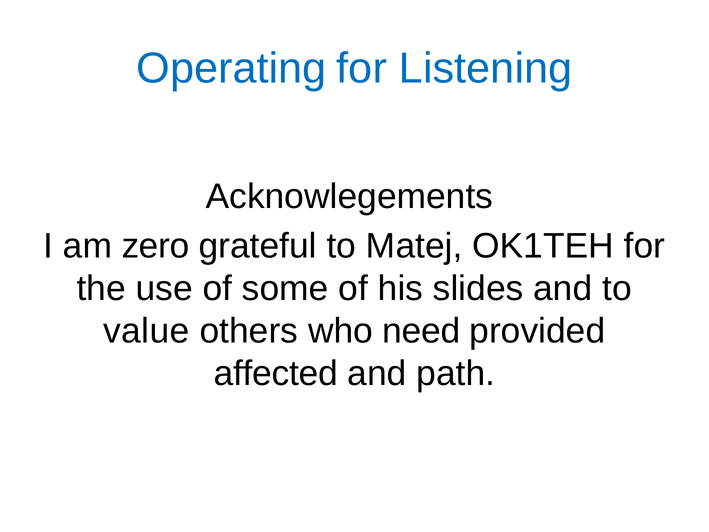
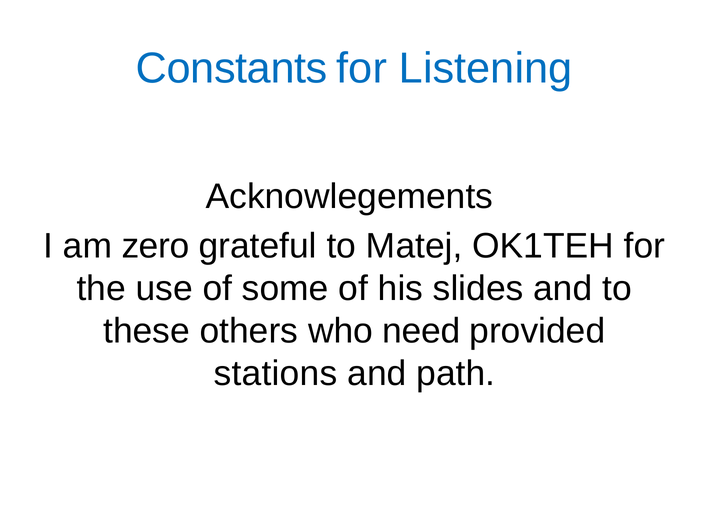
Operating: Operating -> Constants (232, 69)
value: value -> these (147, 331)
affected: affected -> stations (276, 374)
